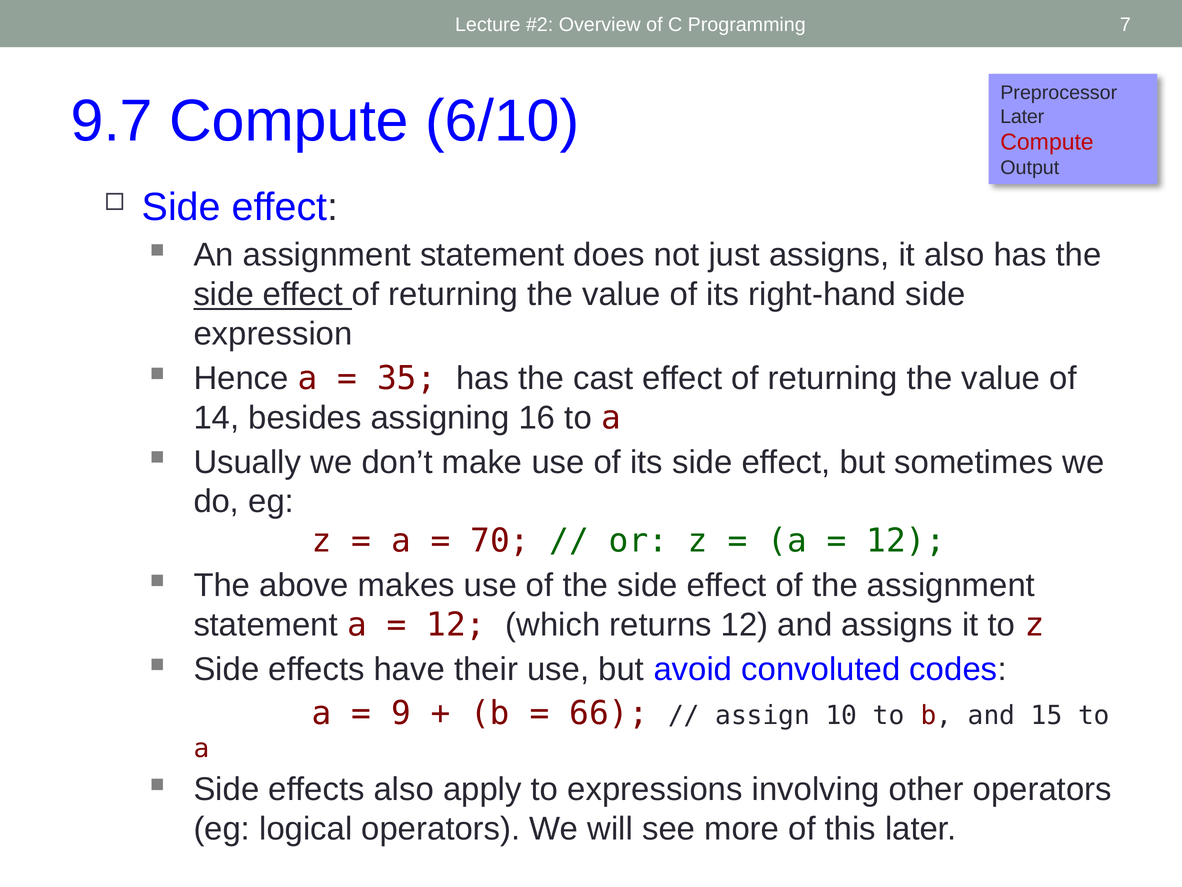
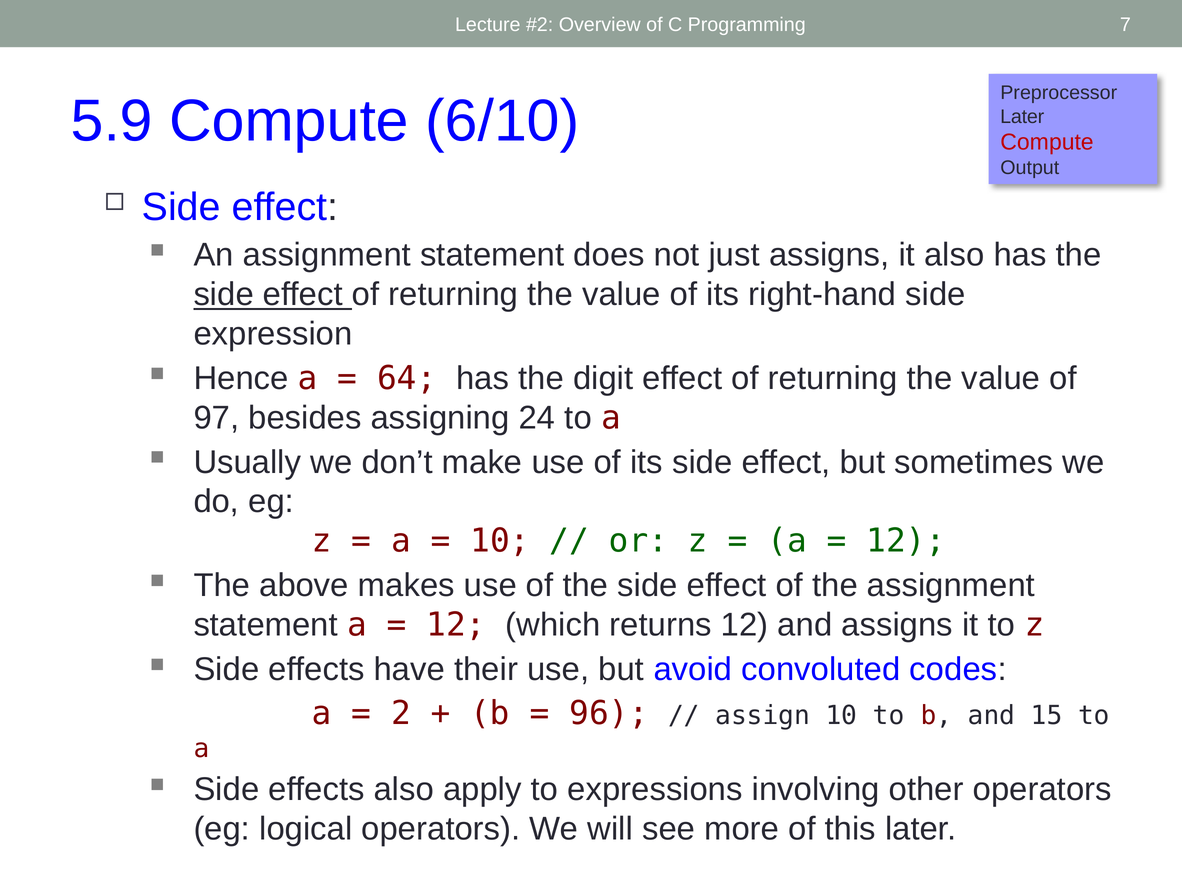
9.7: 9.7 -> 5.9 (112, 121)
35: 35 -> 64 (407, 378)
cast: cast -> digit (603, 378)
14: 14 -> 97 (216, 418)
16: 16 -> 24 (537, 418)
70: 70 -> 10 (500, 541)
9: 9 -> 2 (401, 713)
66: 66 -> 96 (609, 713)
